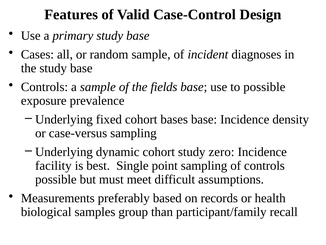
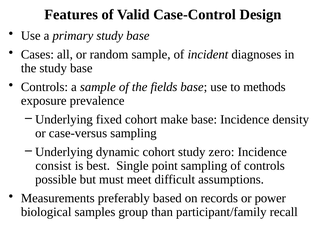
to possible: possible -> methods (264, 87)
bases: bases -> make (174, 119)
facility: facility -> consist (53, 165)
health: health -> power (270, 198)
